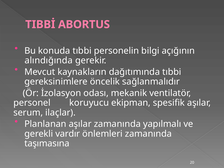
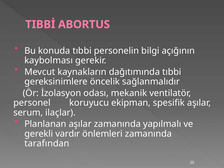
alındığında: alındığında -> kaybolması (49, 60)
taşımasına: taşımasına -> tarafından (47, 143)
